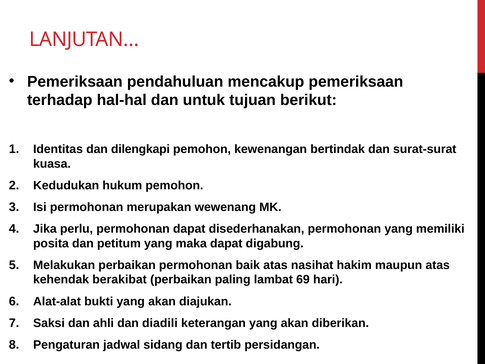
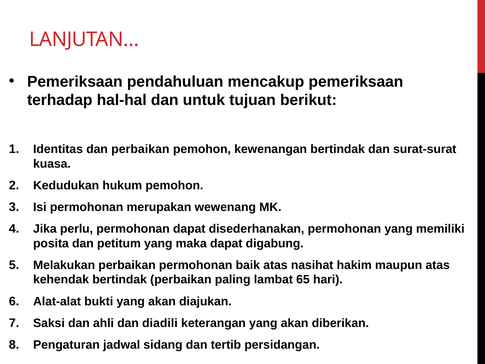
dan dilengkapi: dilengkapi -> perbaikan (140, 149)
kehendak berakibat: berakibat -> bertindak (120, 279)
69: 69 -> 65 (303, 279)
